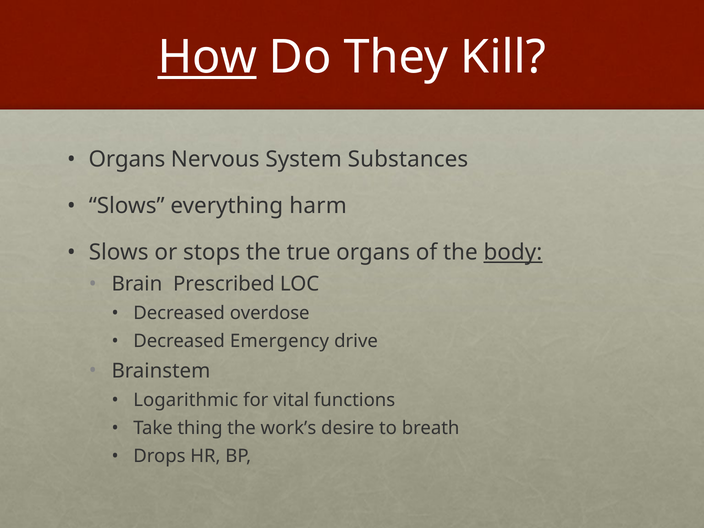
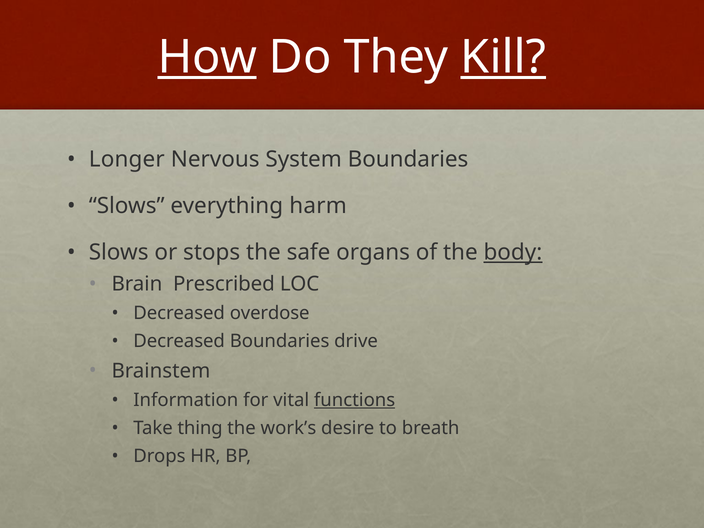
Kill underline: none -> present (503, 57)
Organs: Organs -> Longer (127, 159)
System Substances: Substances -> Boundaries (408, 159)
true: true -> safe (309, 252)
Decreased Emergency: Emergency -> Boundaries (280, 341)
Logarithmic: Logarithmic -> Information (186, 400)
functions underline: none -> present (355, 400)
